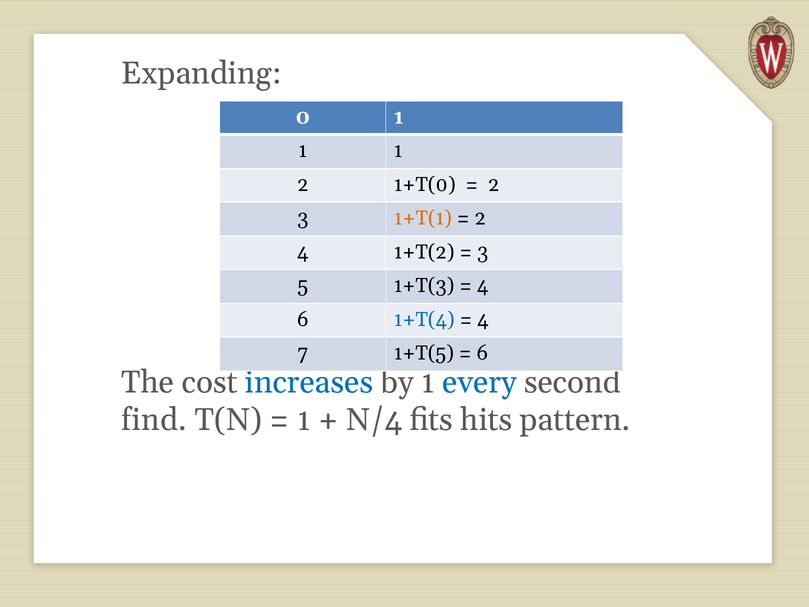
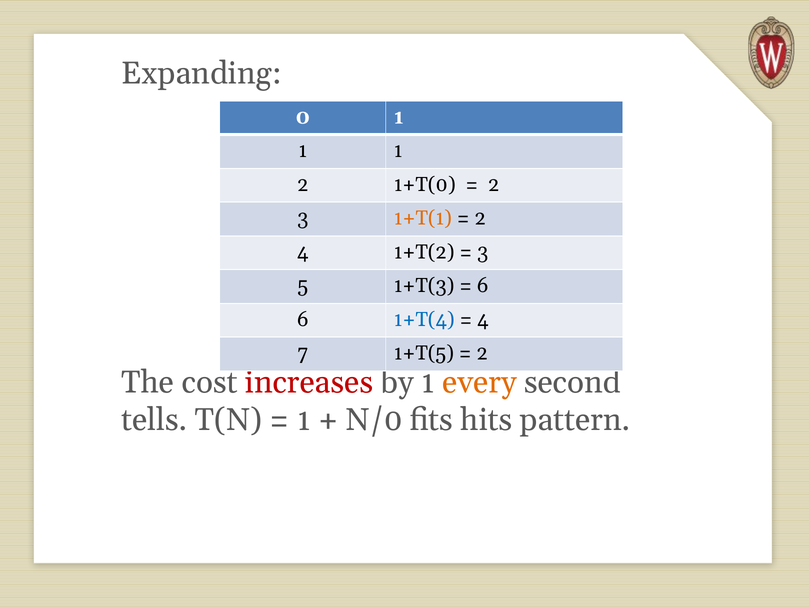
4: 4 -> 6 (483, 286)
6: 6 -> 2 (482, 353)
increases colour: blue -> red (309, 382)
every colour: blue -> orange (479, 382)
find: find -> tells (154, 420)
N/4: N/4 -> N/0 (374, 420)
